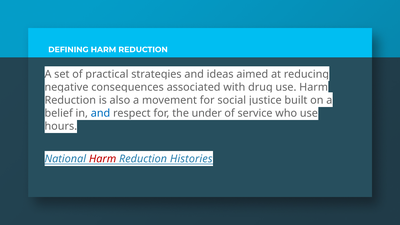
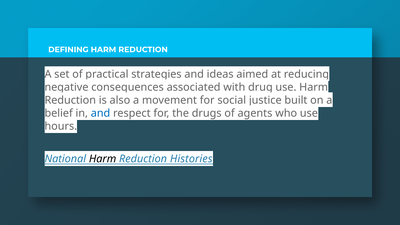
under: under -> drugs (207, 113)
service: service -> agents (255, 113)
Harm colour: red -> black (103, 159)
